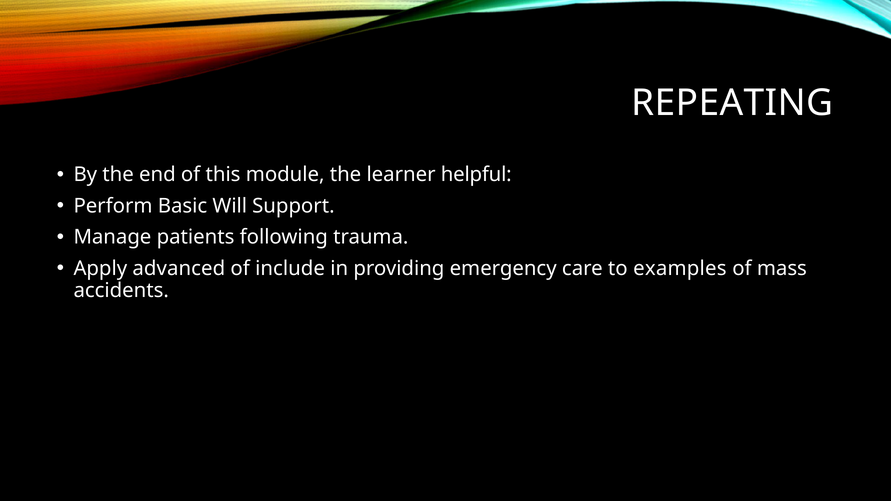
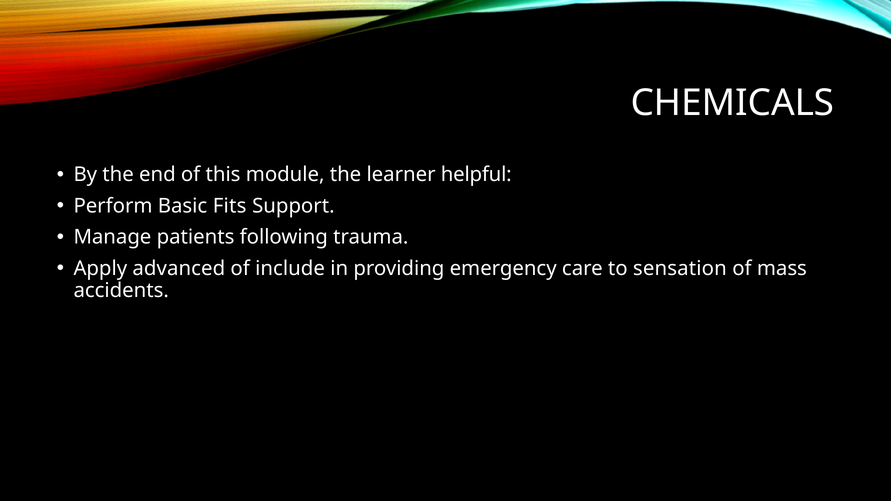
REPEATING: REPEATING -> CHEMICALS (732, 103)
Will: Will -> Fits (230, 206)
examples: examples -> sensation (680, 269)
